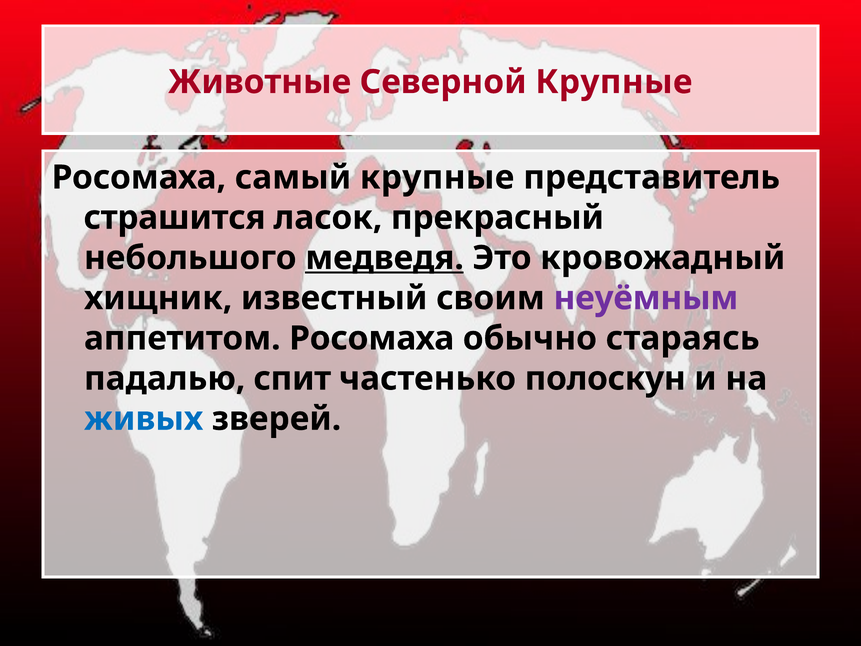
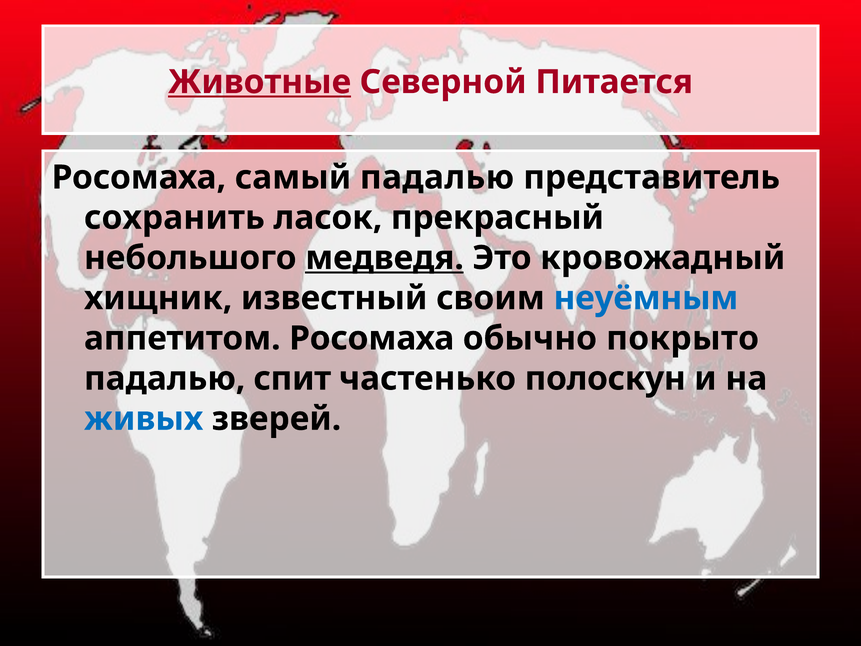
Животные underline: none -> present (260, 82)
Северной Крупные: Крупные -> Питается (614, 82)
самый крупные: крупные -> падалью (437, 177)
страшится: страшится -> сохранить (174, 218)
неуёмным colour: purple -> blue (646, 298)
стараясь: стараясь -> покрыто (683, 338)
